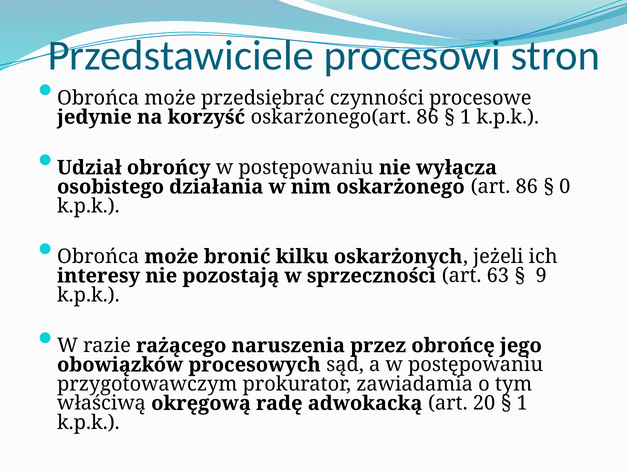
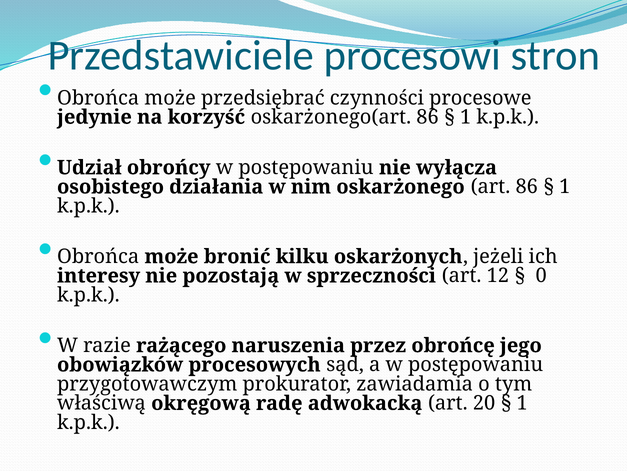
0: 0 -> 1 (565, 187)
63: 63 -> 12 (498, 275)
9: 9 -> 0 (541, 275)
